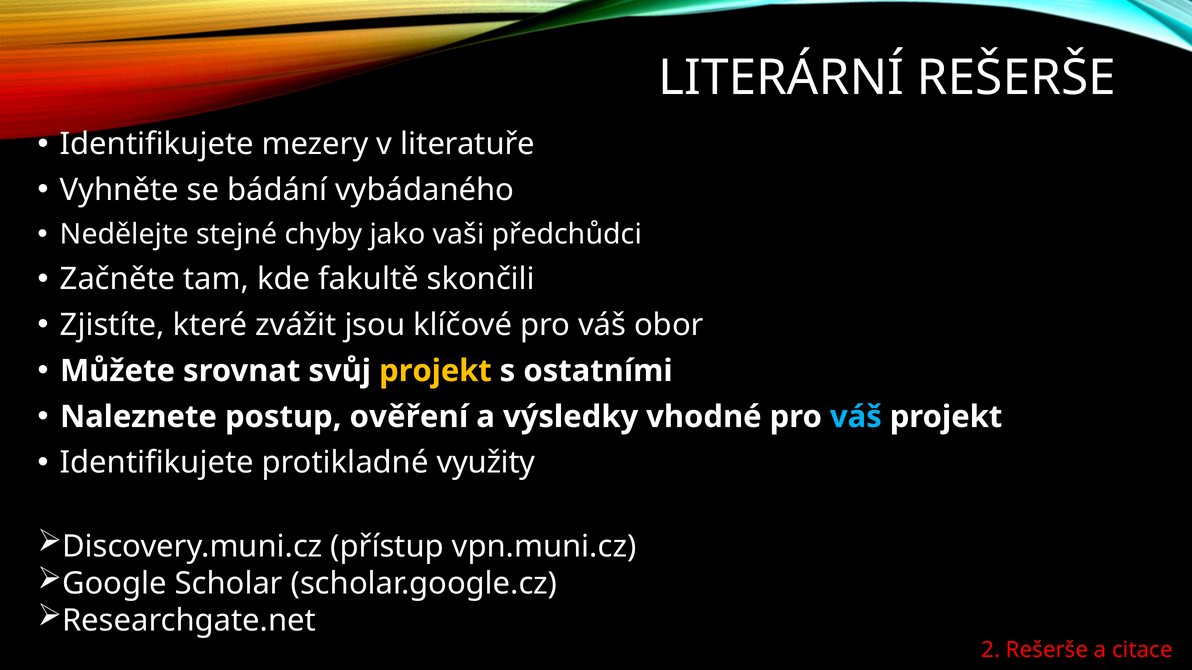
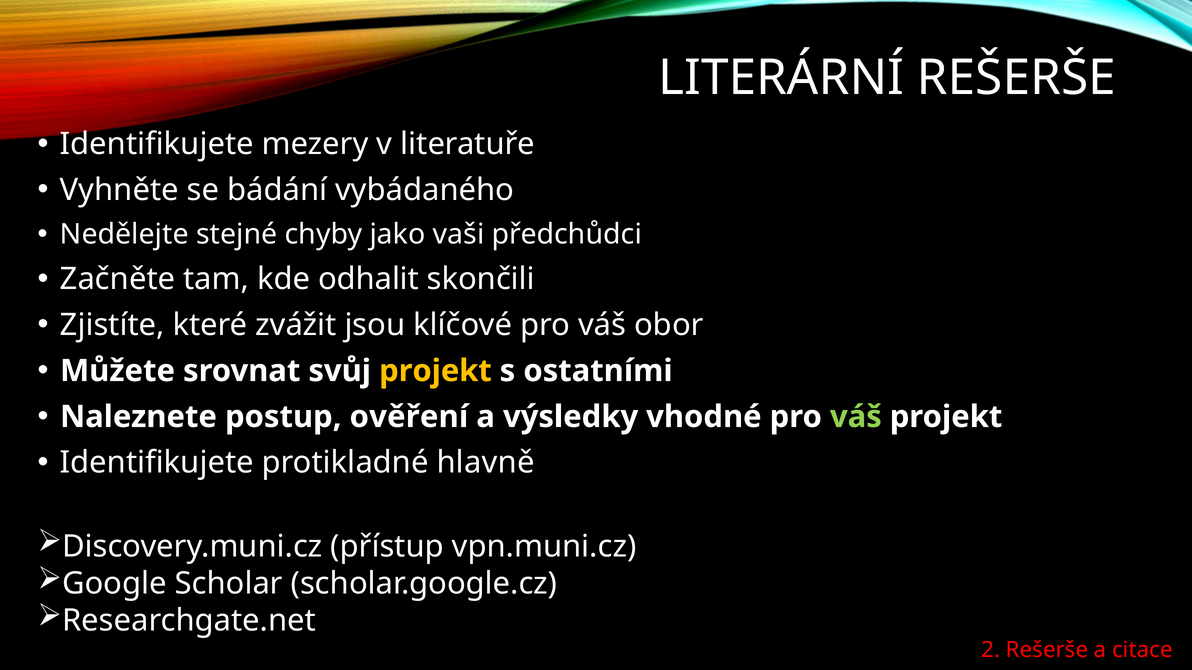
fakultě: fakultě -> odhalit (369, 279)
váš colour: light blue -> light green (856, 417)
využity: využity -> hlavně (486, 463)
